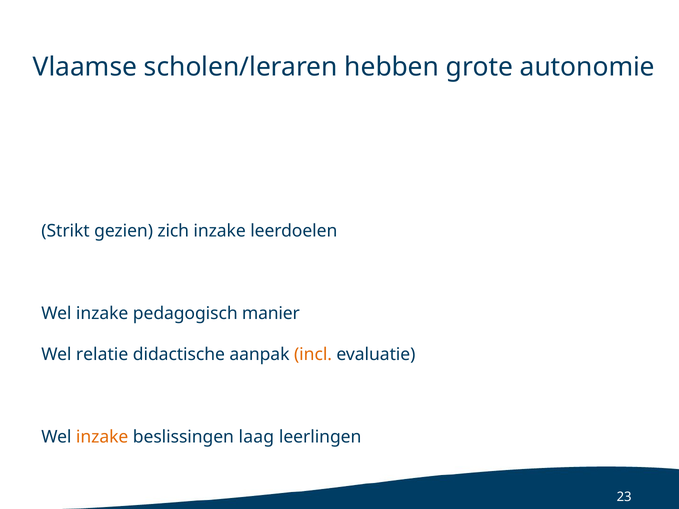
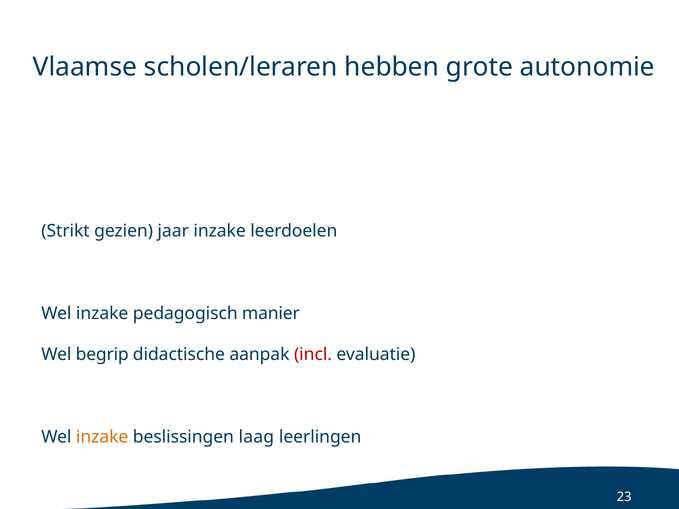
zich: zich -> jaar (173, 231)
relatie: relatie -> begrip (102, 355)
incl colour: orange -> red (313, 355)
